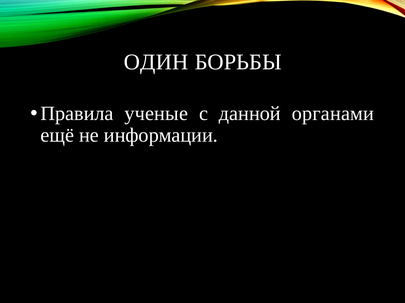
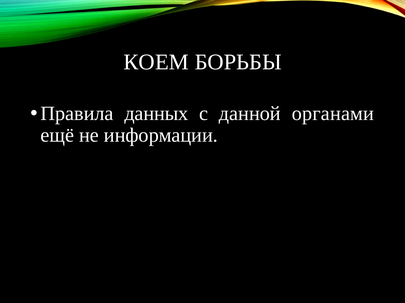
ОДИН: ОДИН -> КОЕМ (156, 62)
ученые: ученые -> данных (156, 114)
